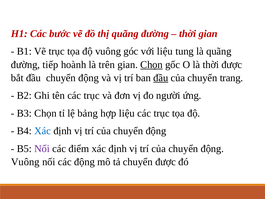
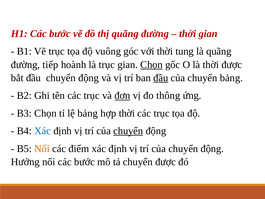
với liệu: liệu -> thời (165, 51)
là trên: trên -> trục (107, 65)
chuyển trang: trang -> bảng (231, 78)
đơn underline: none -> present (122, 95)
người: người -> thông (168, 95)
hợp liệu: liệu -> thời (127, 113)
chuyển underline: none -> present (128, 131)
Nối colour: purple -> orange (42, 148)
Vuông: Vuông -> Hưởng (25, 162)
nối các động: động -> bước (84, 162)
